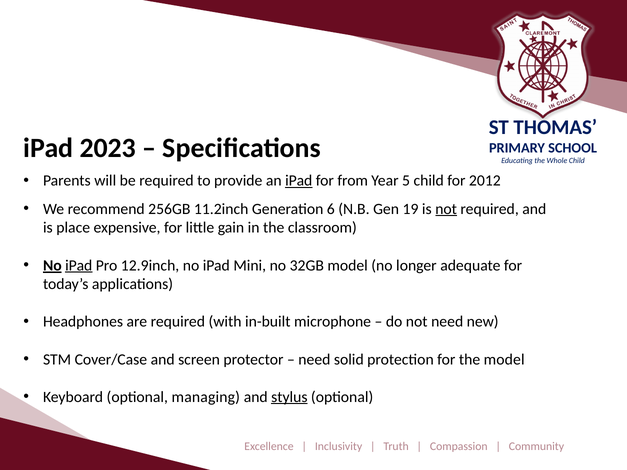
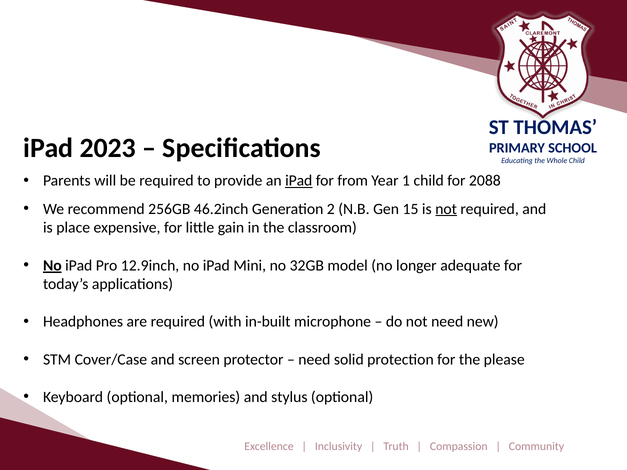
5: 5 -> 1 (406, 181)
2012: 2012 -> 2088 (485, 181)
11.2inch: 11.2inch -> 46.2inch (221, 209)
6: 6 -> 2 (331, 209)
19: 19 -> 15 (411, 209)
iPad underline: present -> none (79, 266)
the model: model -> please (504, 360)
managing: managing -> memories (206, 397)
stylus underline: present -> none (289, 397)
